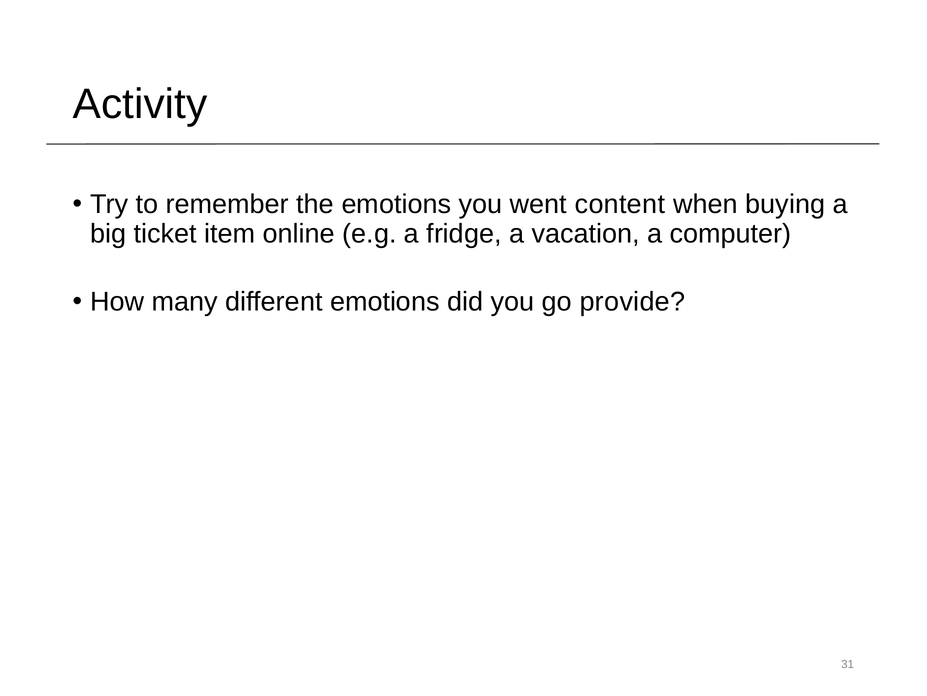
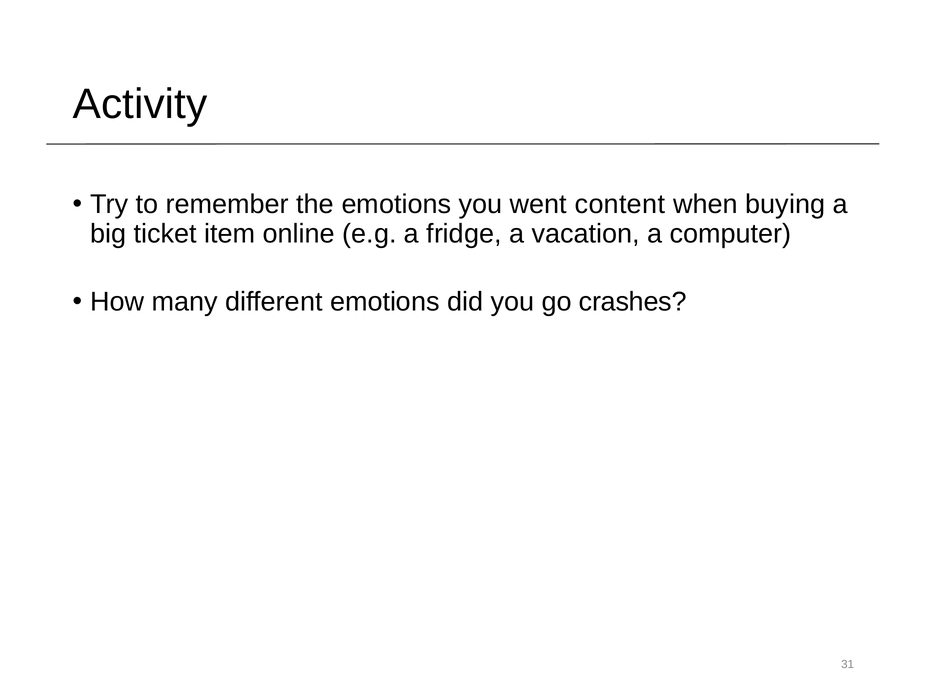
provide: provide -> crashes (633, 301)
